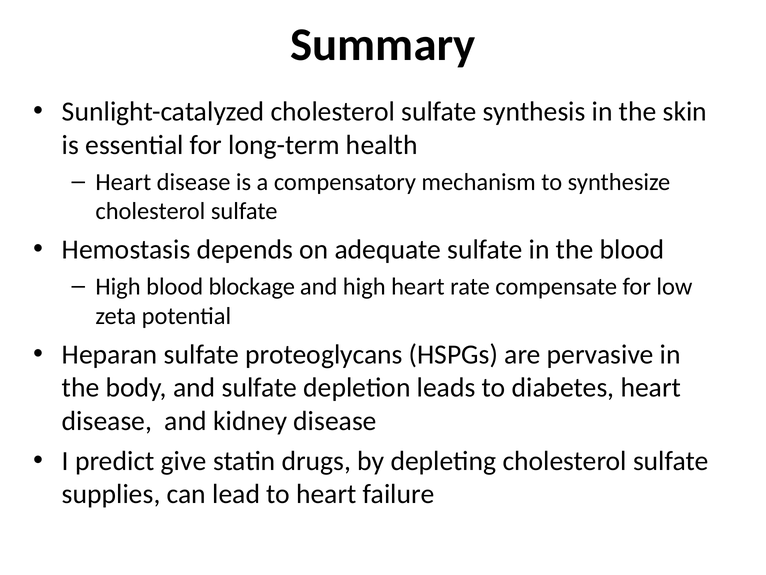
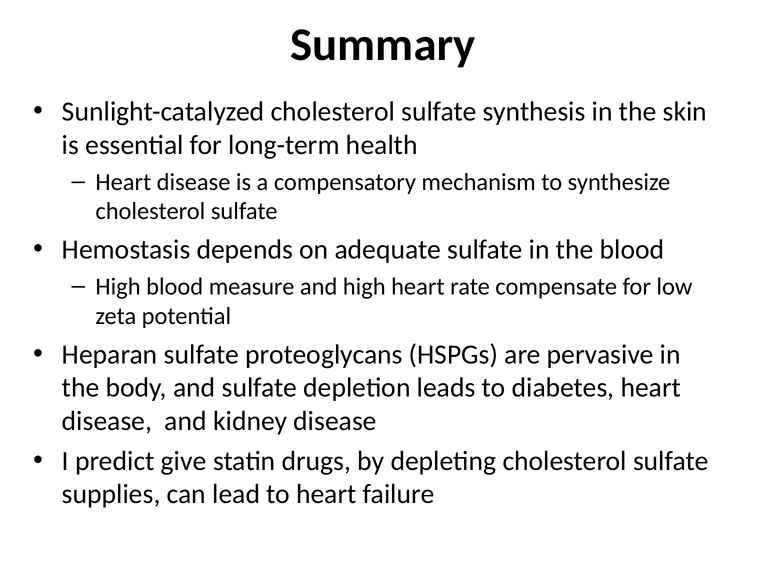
blockage: blockage -> measure (252, 287)
